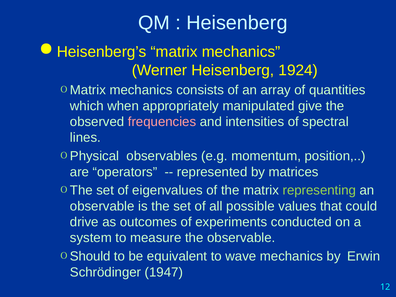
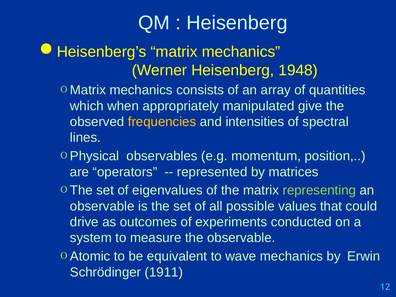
1924: 1924 -> 1948 (298, 70)
frequencies colour: pink -> yellow (162, 122)
Should: Should -> Atomic (90, 256)
1947: 1947 -> 1911 (164, 272)
